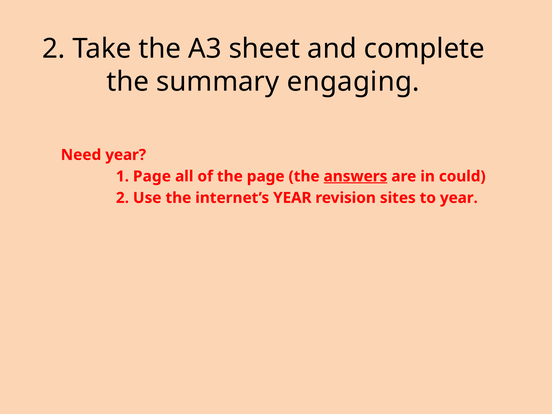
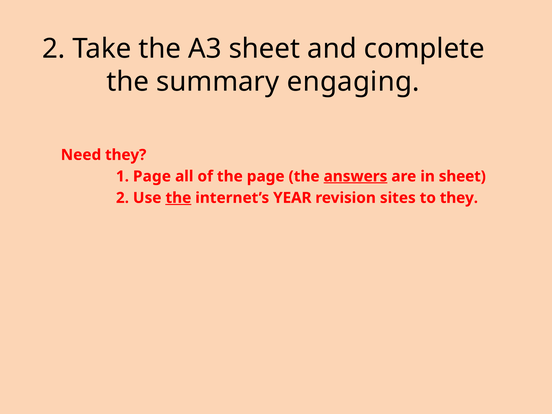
Need year: year -> they (126, 155)
in could: could -> sheet (462, 176)
the underline: none -> present (178, 198)
to year: year -> they (459, 198)
